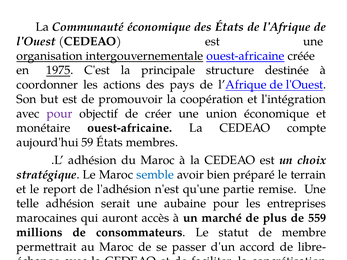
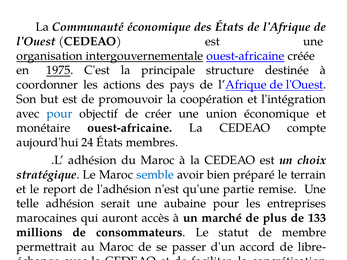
pour colour: purple -> blue (59, 114)
59: 59 -> 24 (87, 143)
559: 559 -> 133 (317, 218)
